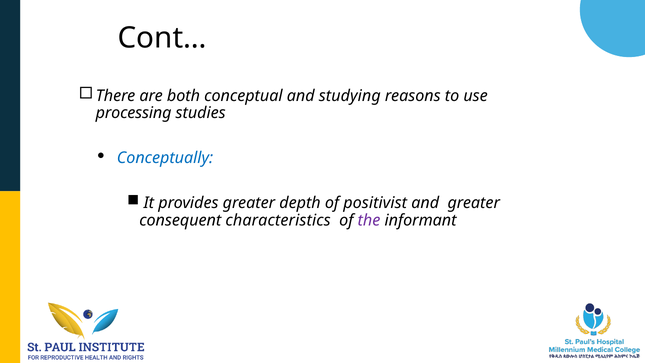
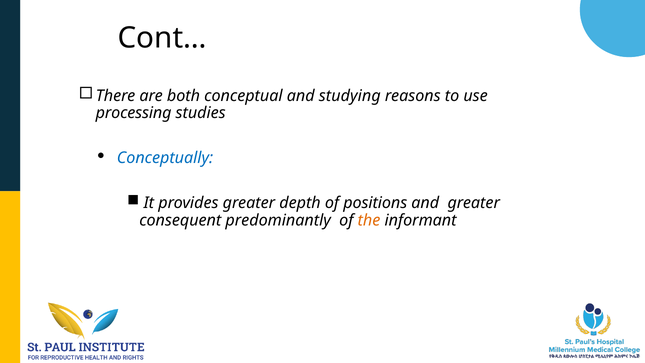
positivist: positivist -> positions (375, 203)
characteristics: characteristics -> predominantly (278, 220)
the colour: purple -> orange (369, 220)
